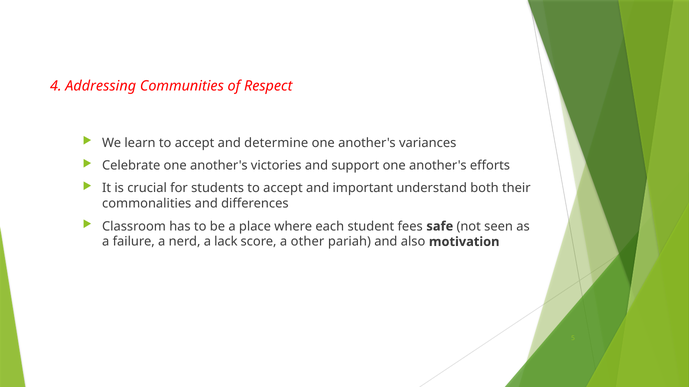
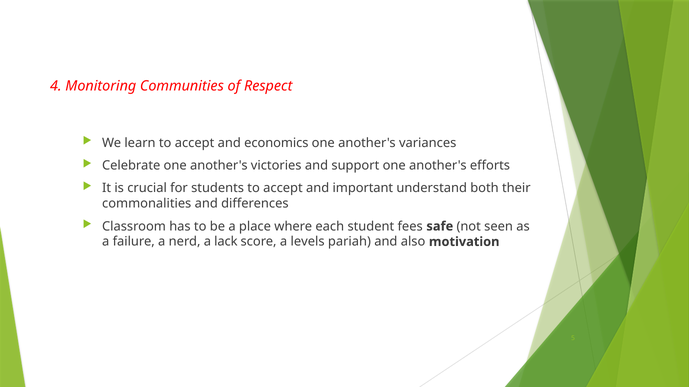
Addressing: Addressing -> Monitoring (101, 86)
determine: determine -> economics (276, 143)
other: other -> levels (308, 242)
